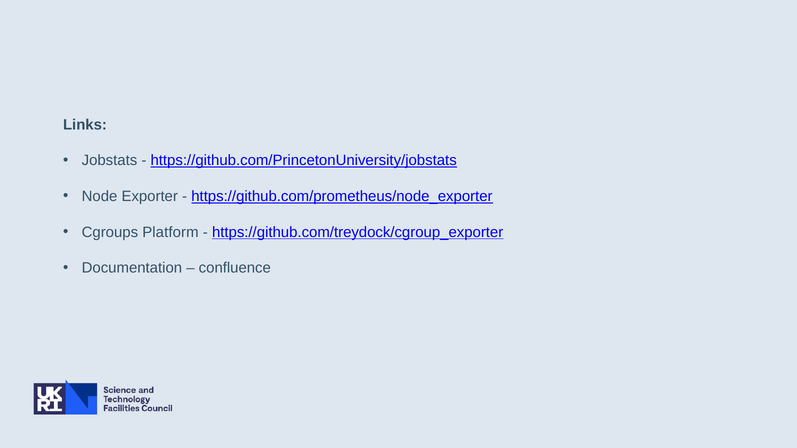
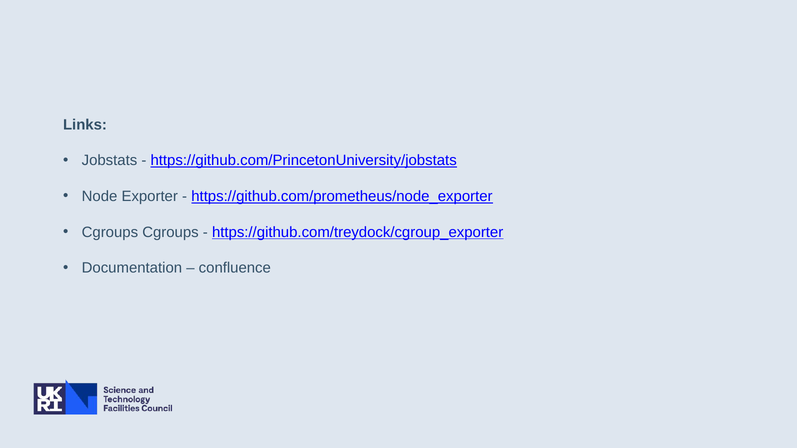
Cgroups Platform: Platform -> Cgroups (170, 232)
